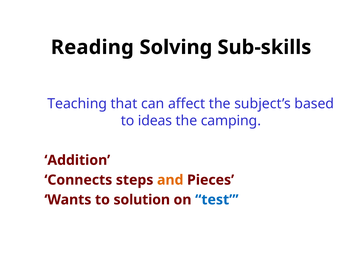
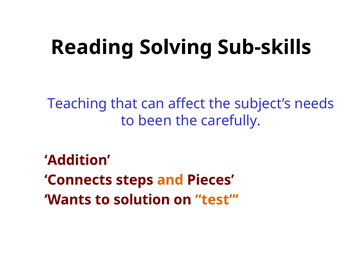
based: based -> needs (314, 104)
ideas: ideas -> been (155, 120)
camping: camping -> carefully (231, 120)
test colour: blue -> orange (217, 199)
